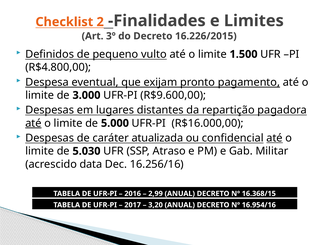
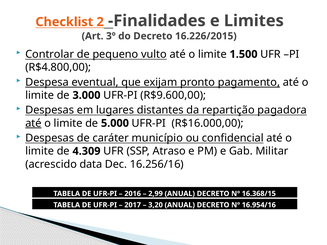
Definidos: Definidos -> Controlar (50, 54)
atualizada: atualizada -> município (157, 138)
até underline: present -> none (275, 138)
5.030: 5.030 -> 4.309 (86, 151)
